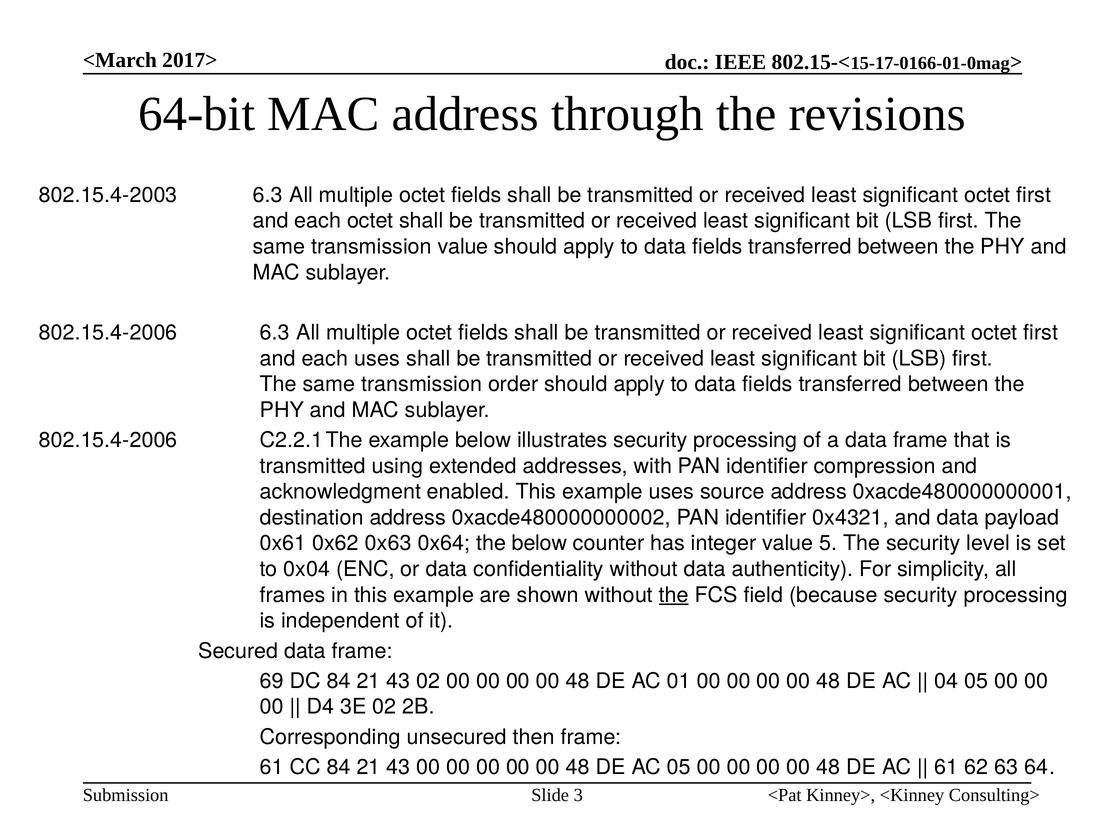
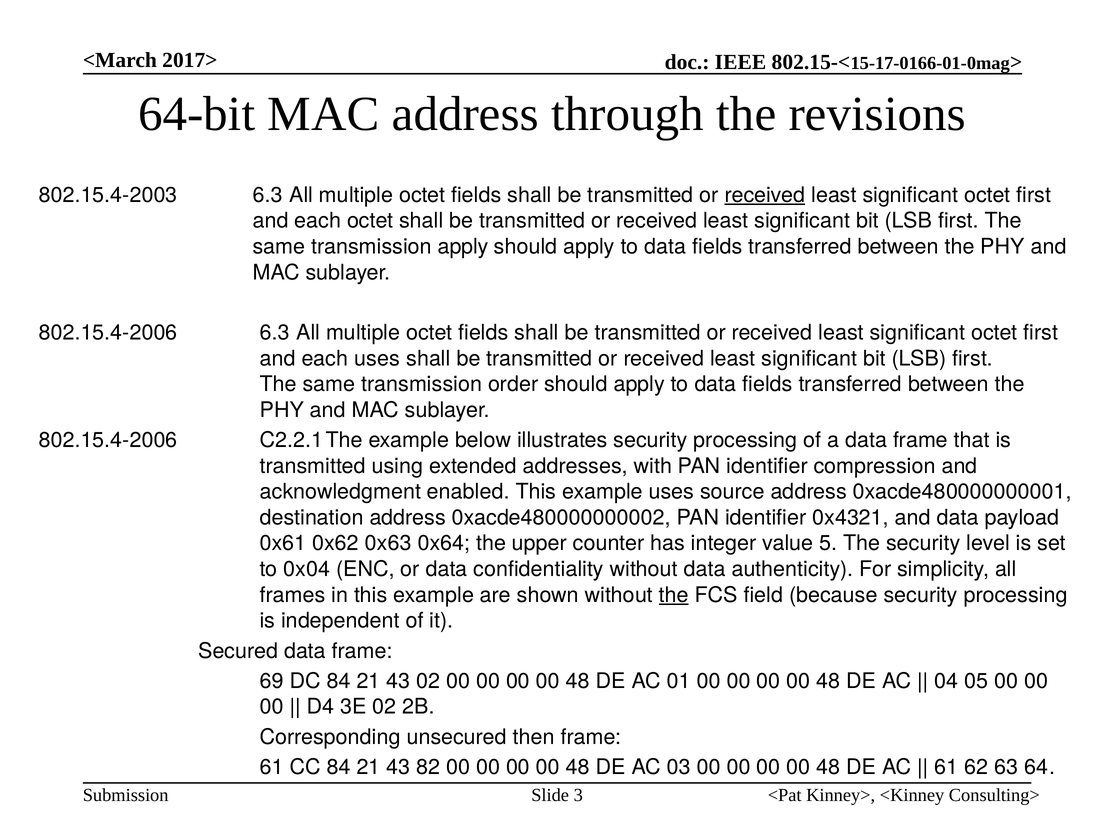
received underline: none -> present (765, 195)
transmission value: value -> apply (463, 247)
the below: below -> upper (539, 543)
43 00: 00 -> 82 (428, 767)
AC 05: 05 -> 03 (679, 767)
